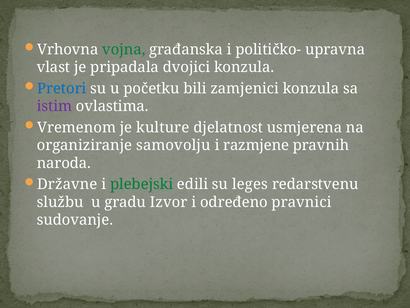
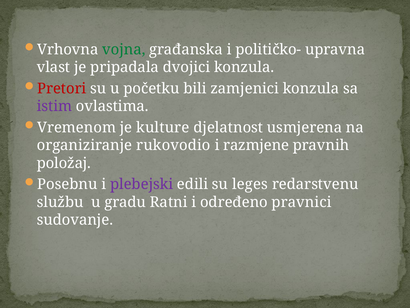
Pretori colour: blue -> red (62, 88)
samovolju: samovolju -> rukovodio (173, 145)
naroda: naroda -> položaj (64, 163)
Državne: Državne -> Posebnu (67, 184)
plebejski colour: green -> purple (142, 184)
Izvor: Izvor -> Ratni (169, 202)
